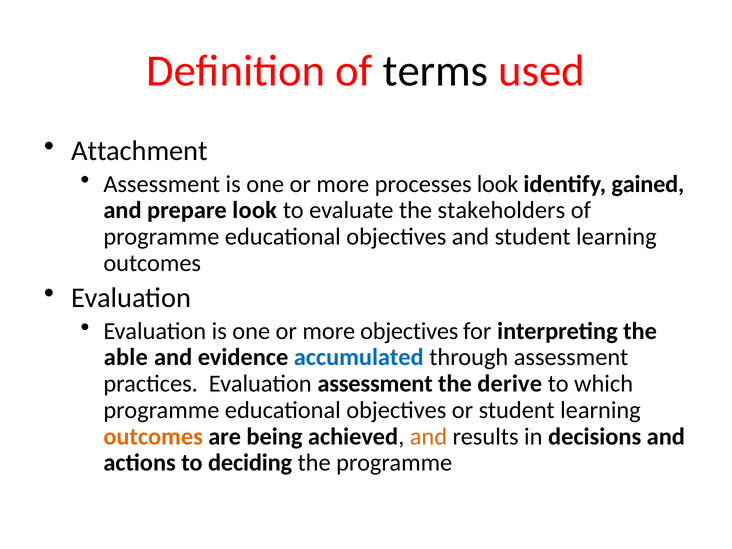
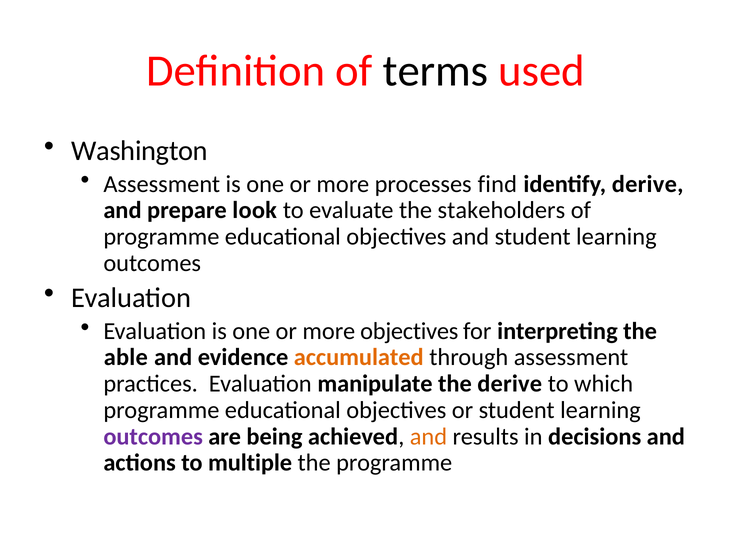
Attachment: Attachment -> Washington (140, 151)
processes look: look -> find (497, 184)
identify gained: gained -> derive (648, 184)
accumulated colour: blue -> orange (359, 357)
Evaluation assessment: assessment -> manipulate (375, 384)
outcomes colour: orange -> purple (153, 436)
deciding: deciding -> multiple (250, 463)
